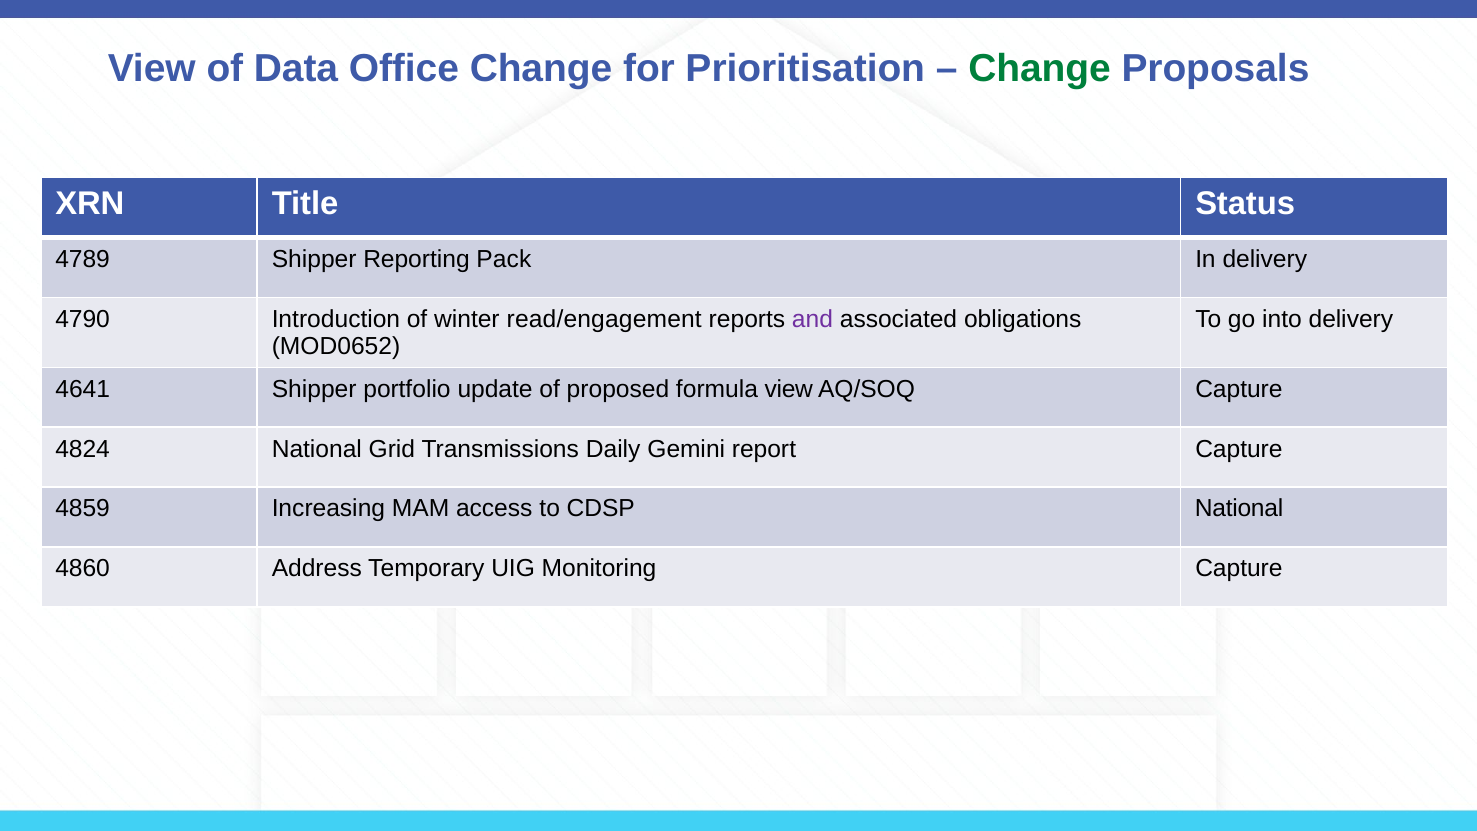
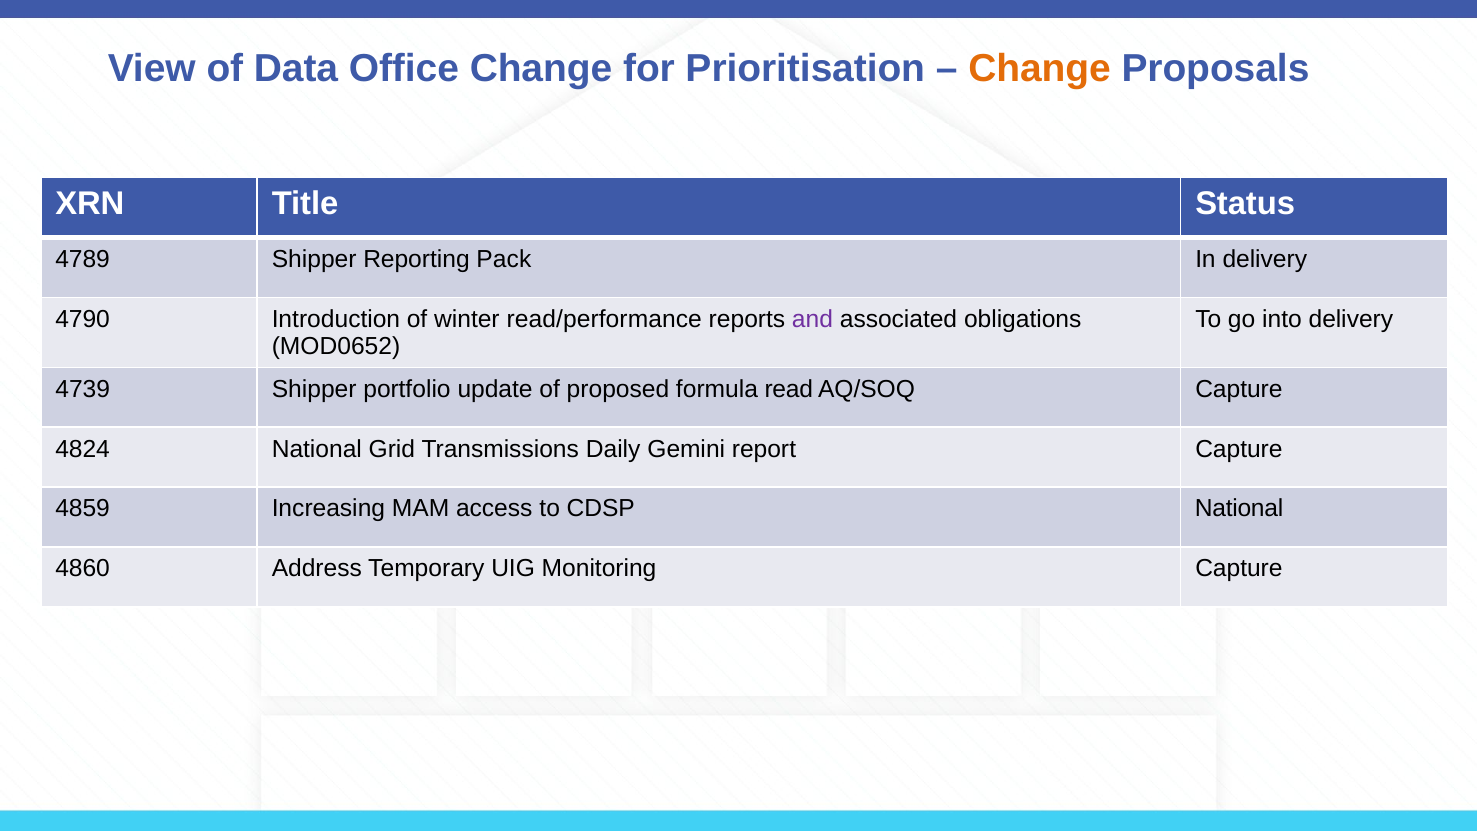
Change colour: green -> orange (1040, 68)
read/engagement: read/engagement -> read/performance (604, 319)
4641: 4641 -> 4739 (83, 389)
formula view: view -> read (789, 389)
